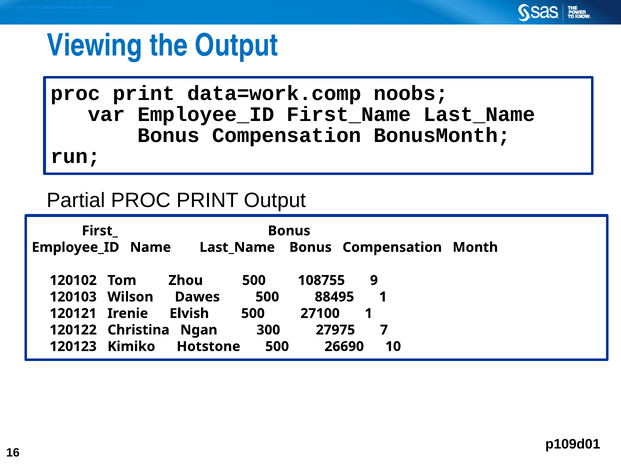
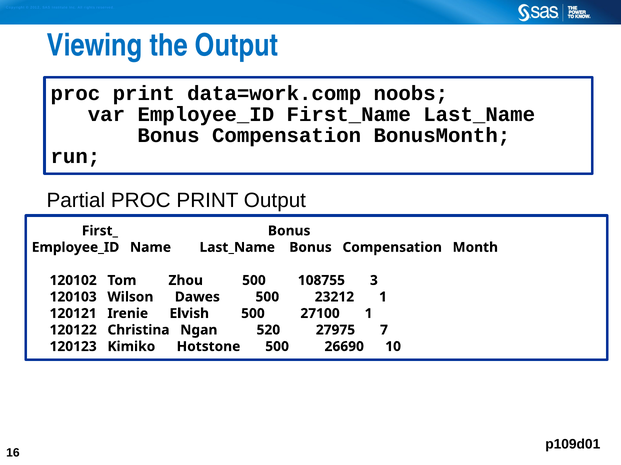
9: 9 -> 3 (374, 281)
88495: 88495 -> 23212 (334, 297)
300: 300 -> 520 (268, 330)
